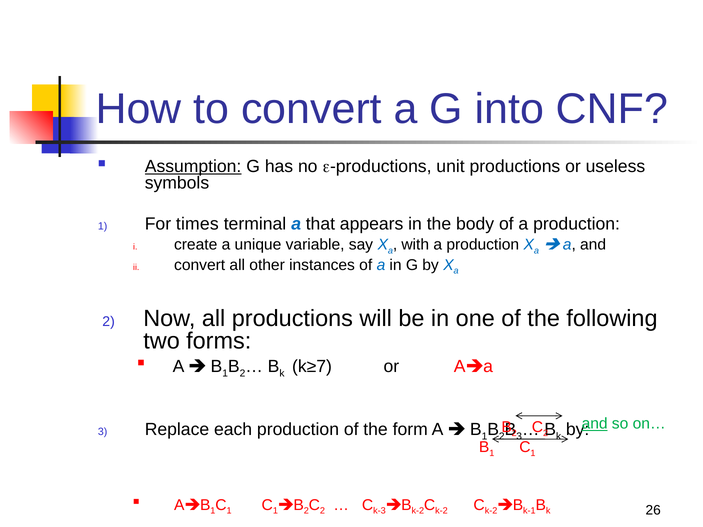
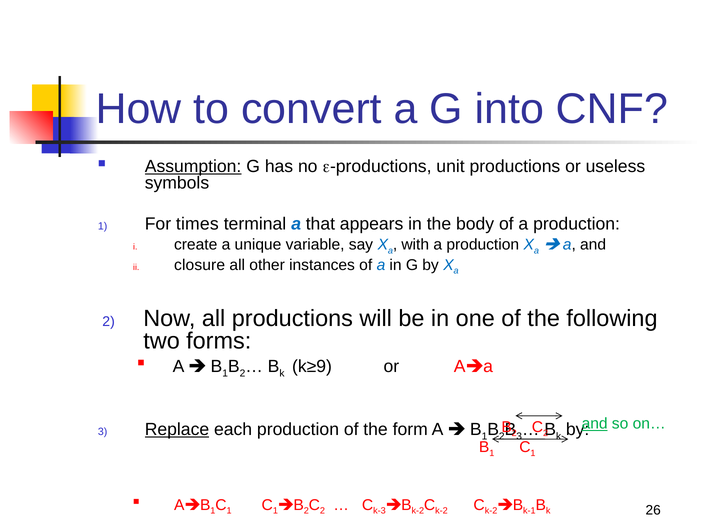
convert: convert -> closure (200, 265)
k≥7: k≥7 -> k≥9 (312, 367)
Replace underline: none -> present (177, 430)
